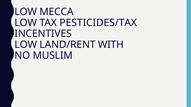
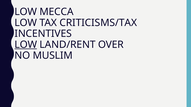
PESTICIDES/TAX: PESTICIDES/TAX -> CRITICISMS/TAX (98, 23)
LOW underline: none -> present (26, 45)
WITH: WITH -> OVER (111, 45)
